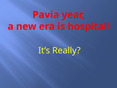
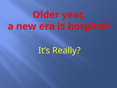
Pavia: Pavia -> Older (46, 15)
